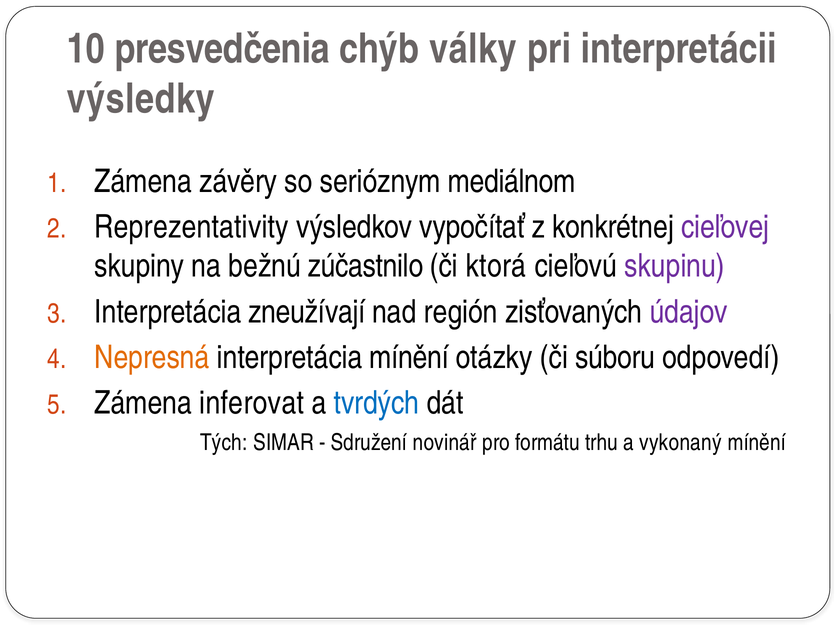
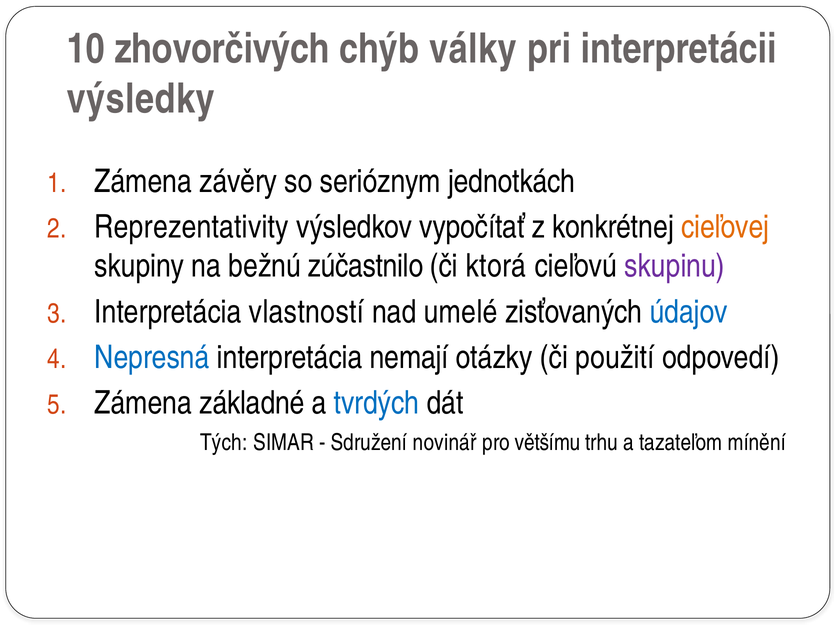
presvedčenia: presvedčenia -> zhovorčivých (222, 49)
mediálnom: mediálnom -> jednotkách (512, 181)
cieľovej colour: purple -> orange (725, 227)
zneužívají: zneužívají -> vlastností (307, 312)
región: región -> umelé (461, 312)
údajov colour: purple -> blue (689, 312)
Nepresná colour: orange -> blue (152, 358)
interpretácia mínění: mínění -> nemají (409, 358)
súboru: súboru -> použití (615, 358)
inferovat: inferovat -> základné (252, 403)
formátu: formátu -> většímu (548, 443)
vykonaný: vykonaný -> tazateľom (681, 443)
